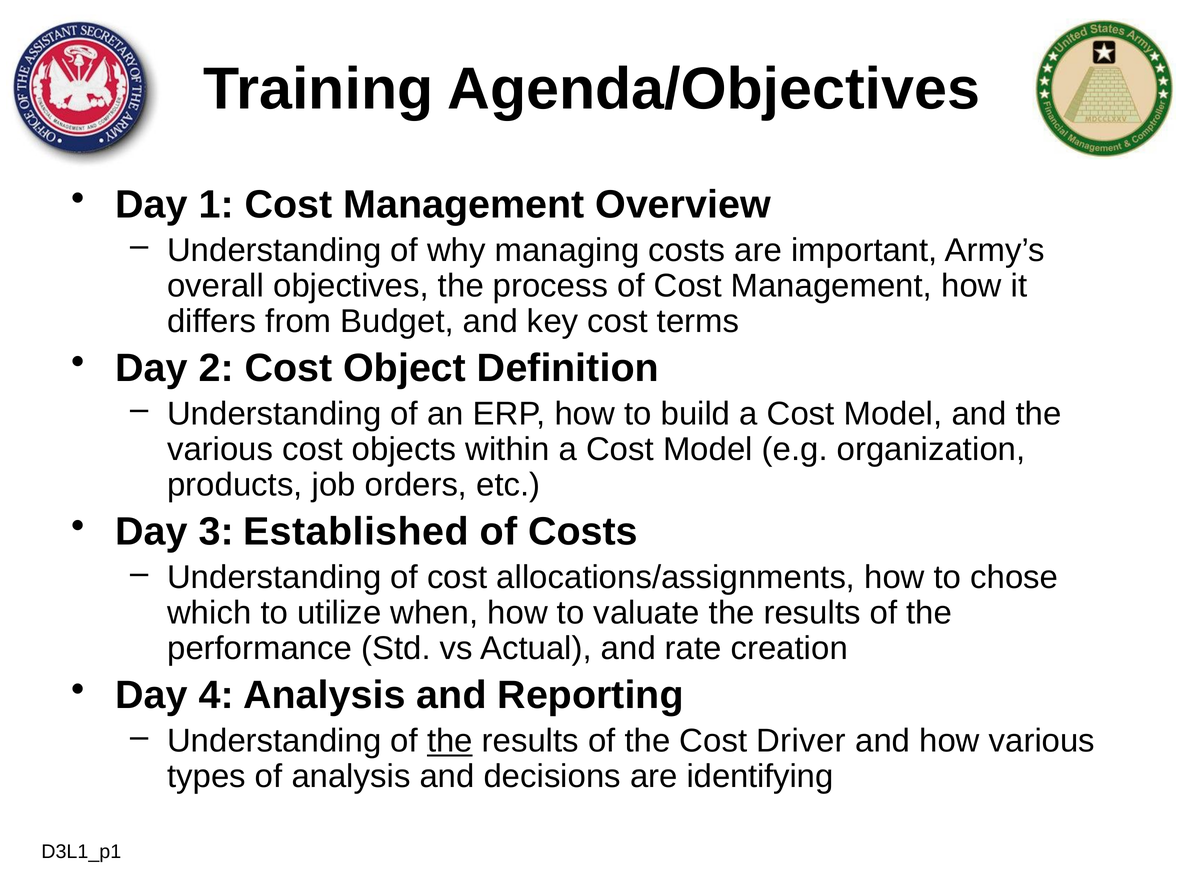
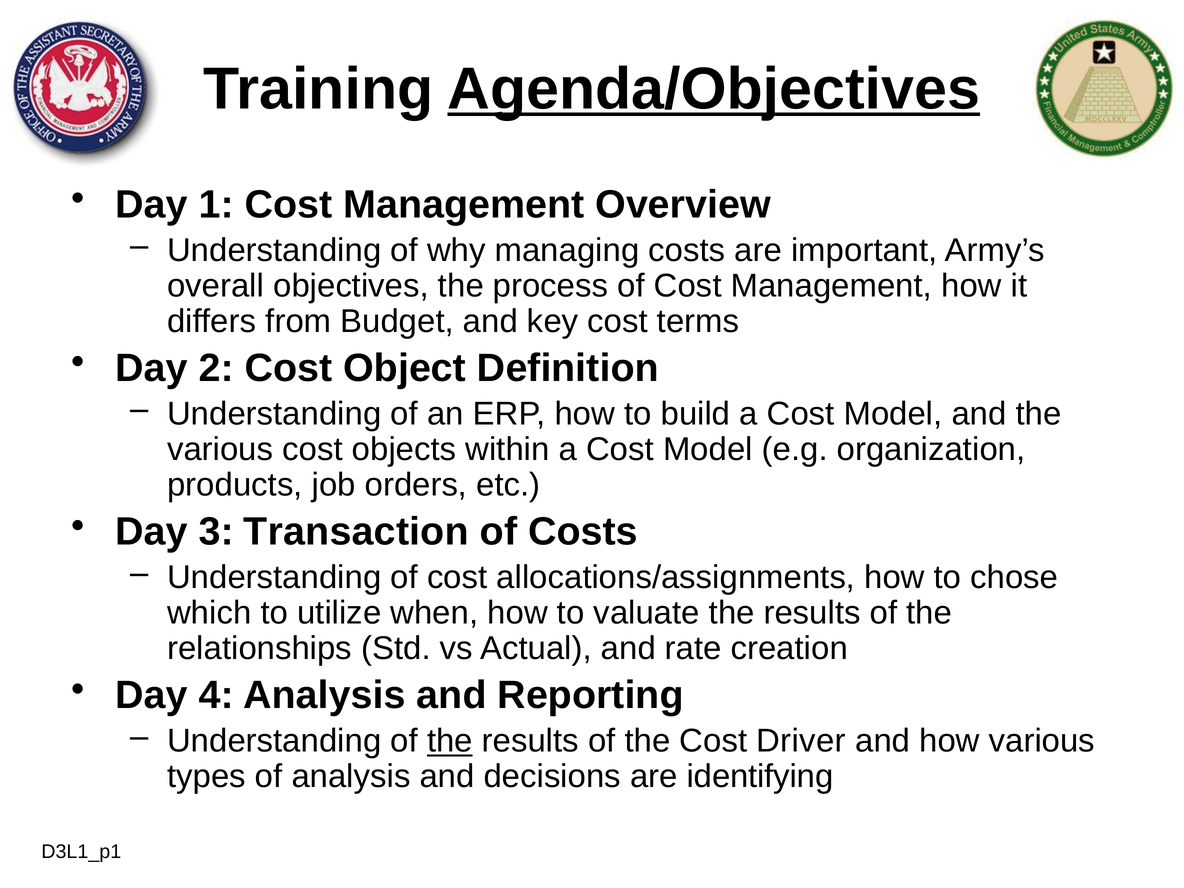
Agenda/Objectives underline: none -> present (714, 89)
Established: Established -> Transaction (356, 532)
performance: performance -> relationships (260, 649)
